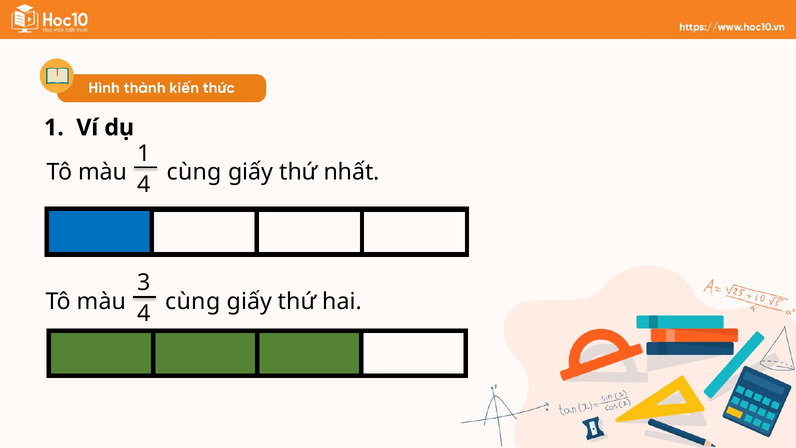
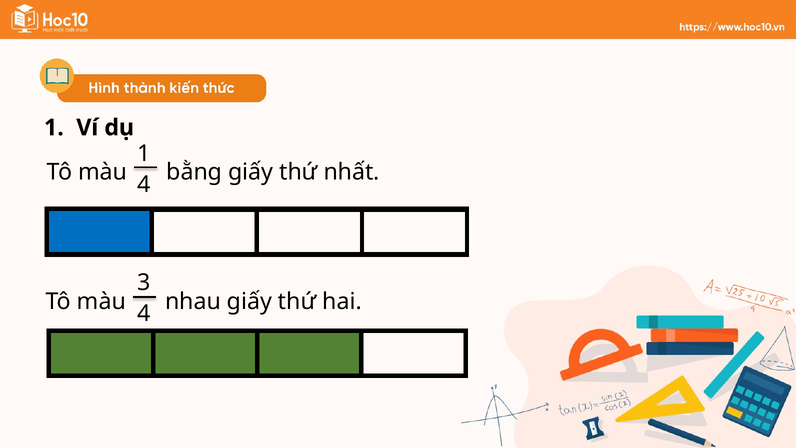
cùng: cùng -> bằng (194, 172)
cùng: cùng -> nhau (193, 302)
